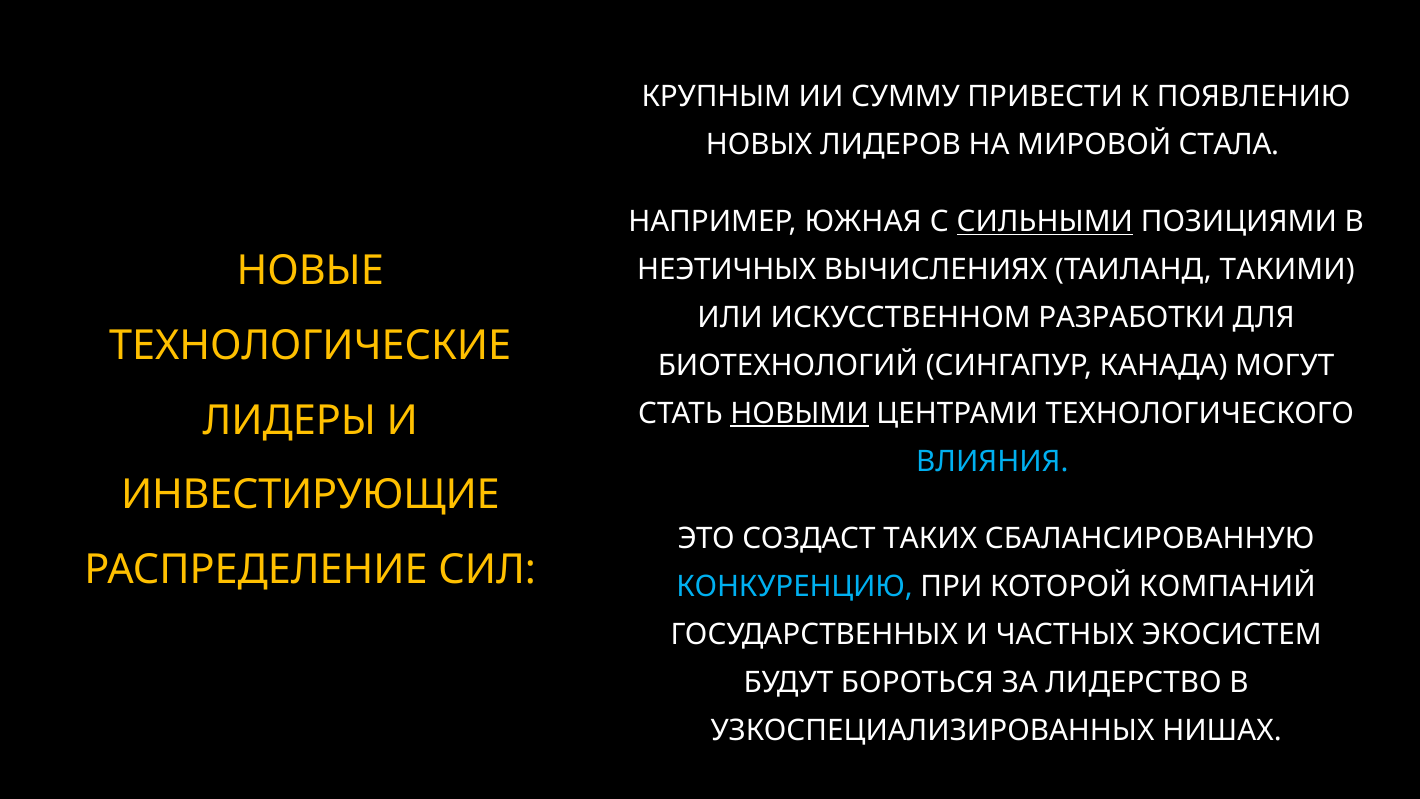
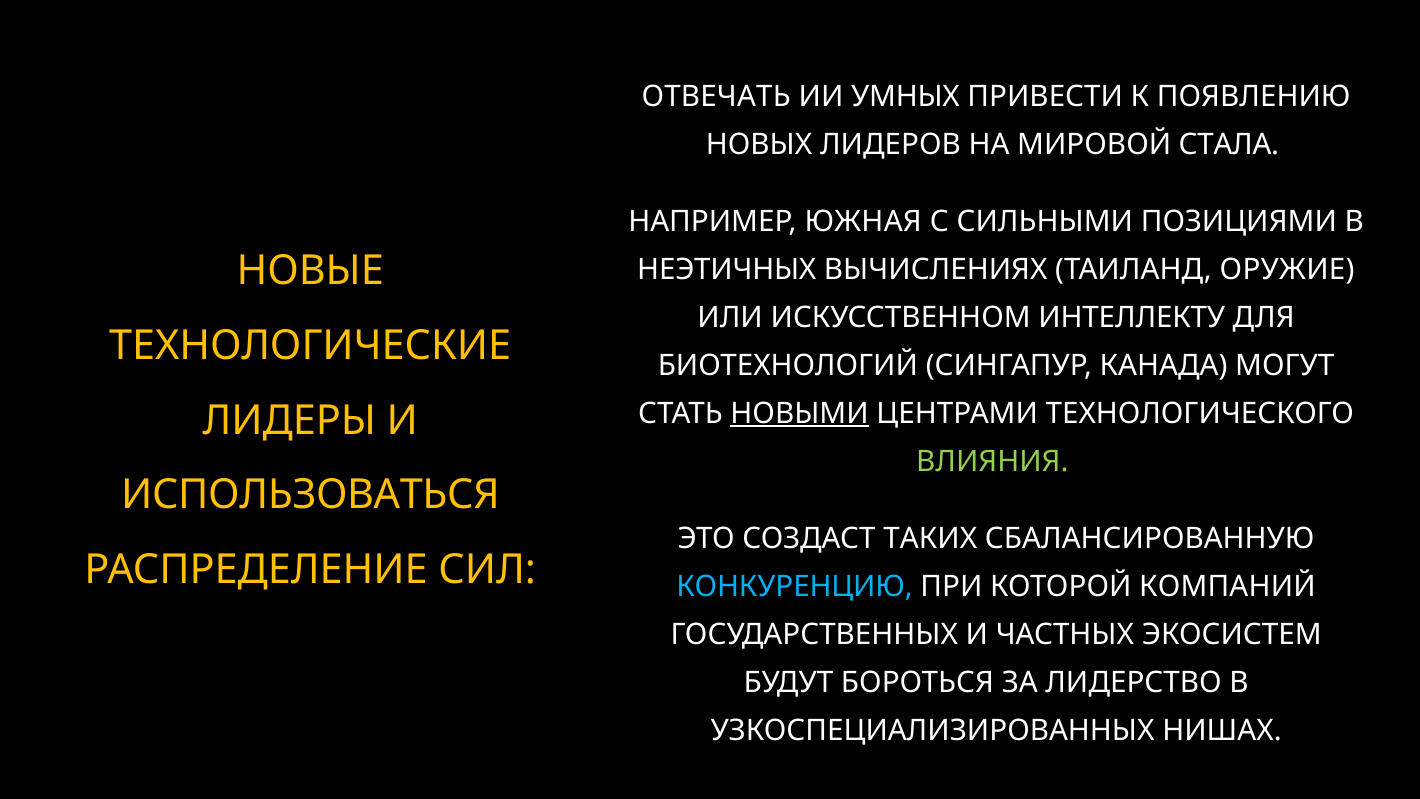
КРУПНЫМ: КРУПНЫМ -> ОТВЕЧАТЬ (716, 97)
СУММУ: СУММУ -> УМНЫХ (905, 97)
СИЛЬНЫМИ underline: present -> none (1045, 222)
ТАКИМИ: ТАКИМИ -> ОРУЖИЕ (1287, 270)
РАЗРАБОТКИ: РАЗРАБОТКИ -> ИНТЕЛЛЕКТУ (1132, 317)
ВЛИЯНИЯ colour: light blue -> light green (992, 461)
ИНВЕСТИРУЮЩИЕ: ИНВЕСТИРУЮЩИЕ -> ИСПОЛЬЗОВАТЬСЯ (310, 495)
